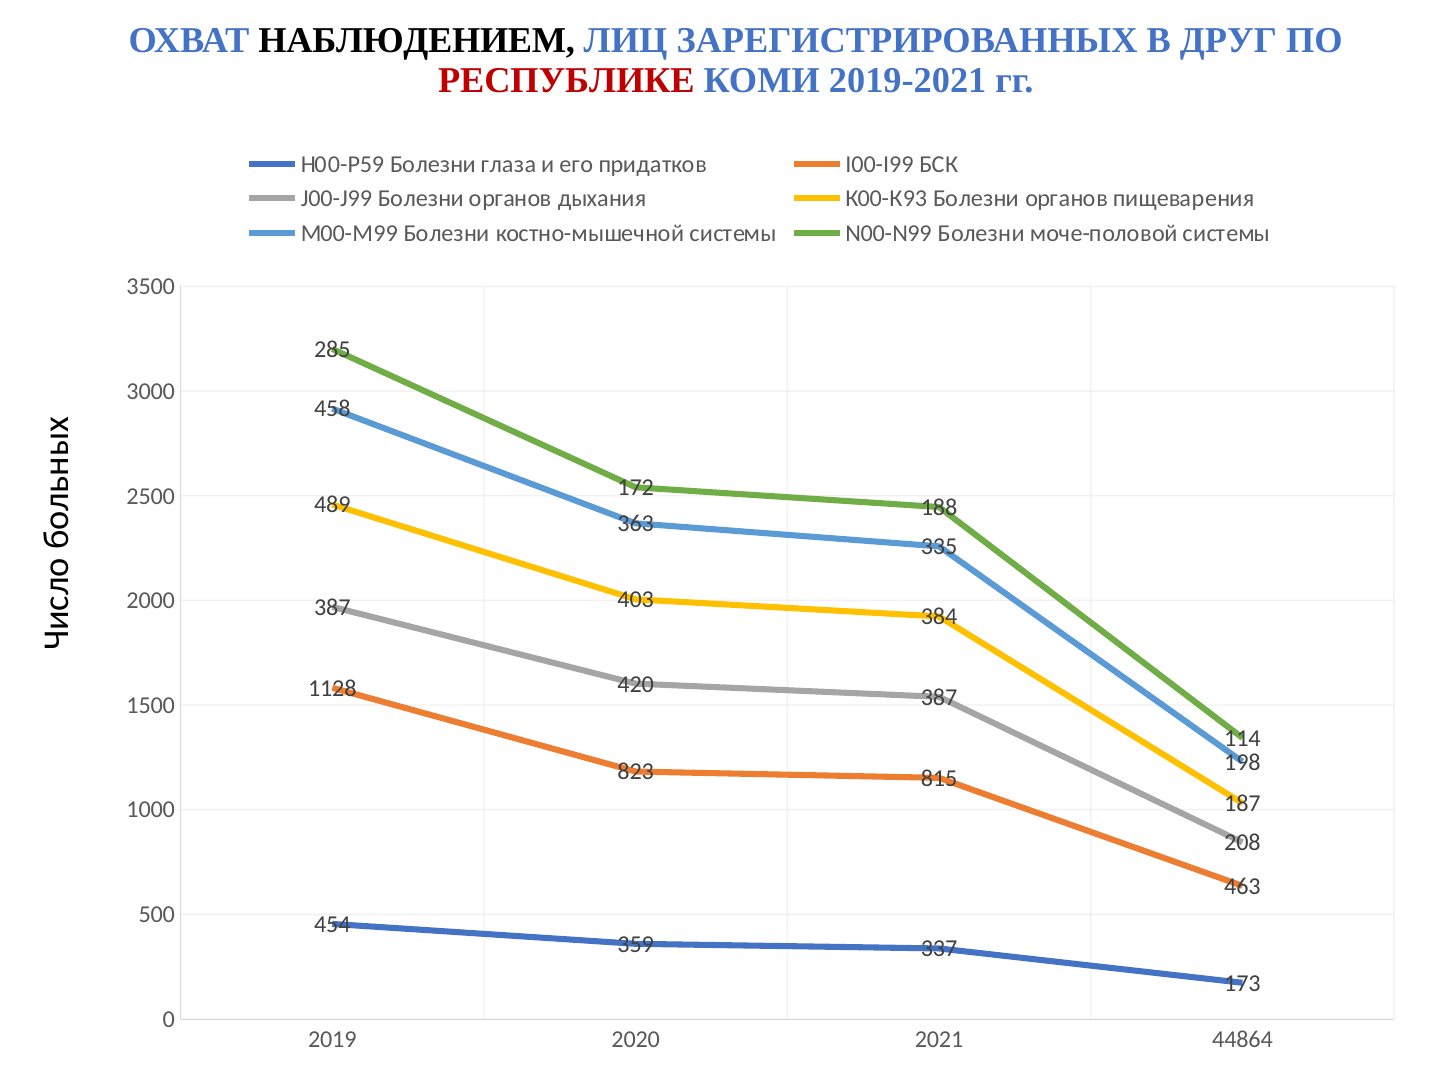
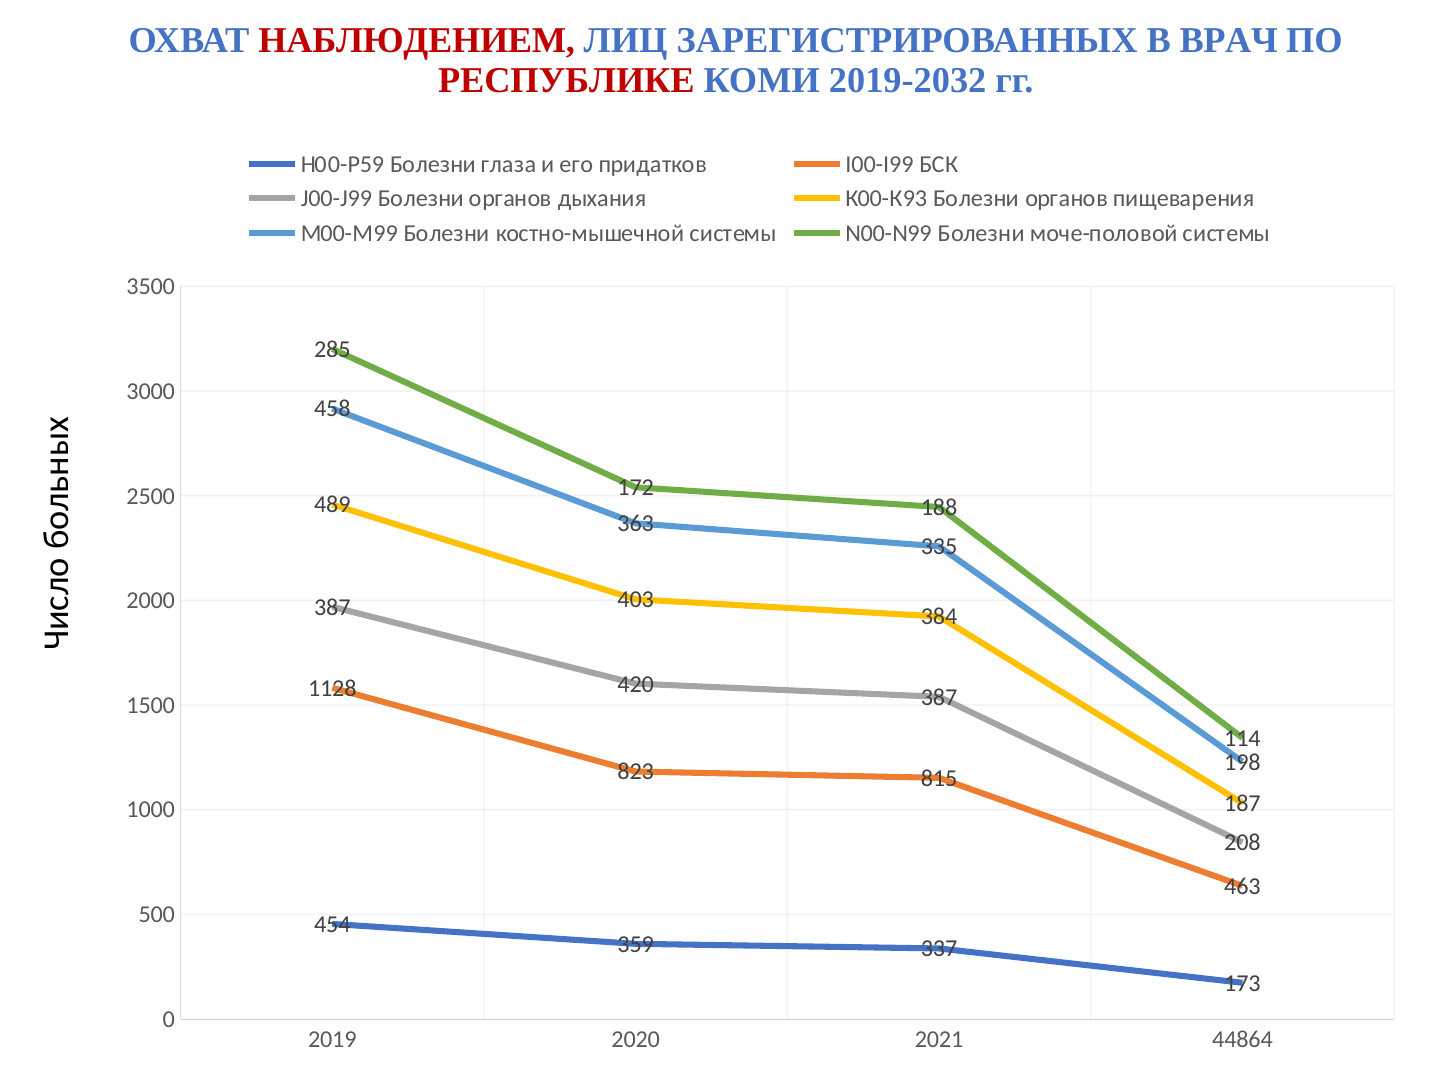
НАБЛЮДЕНИЕМ colour: black -> red (417, 41)
ДРУГ: ДРУГ -> ВРАЧ (1229, 41)
2019-2021: 2019-2021 -> 2019-2032 (908, 80)
